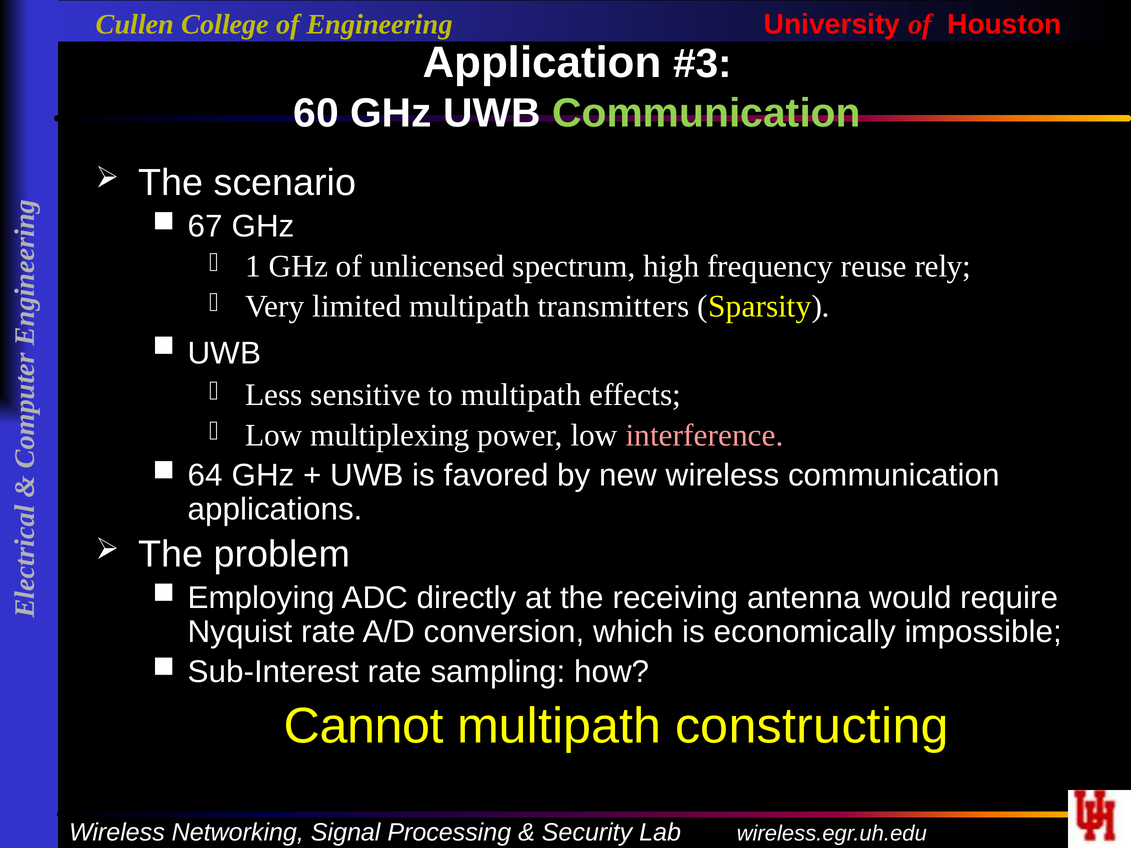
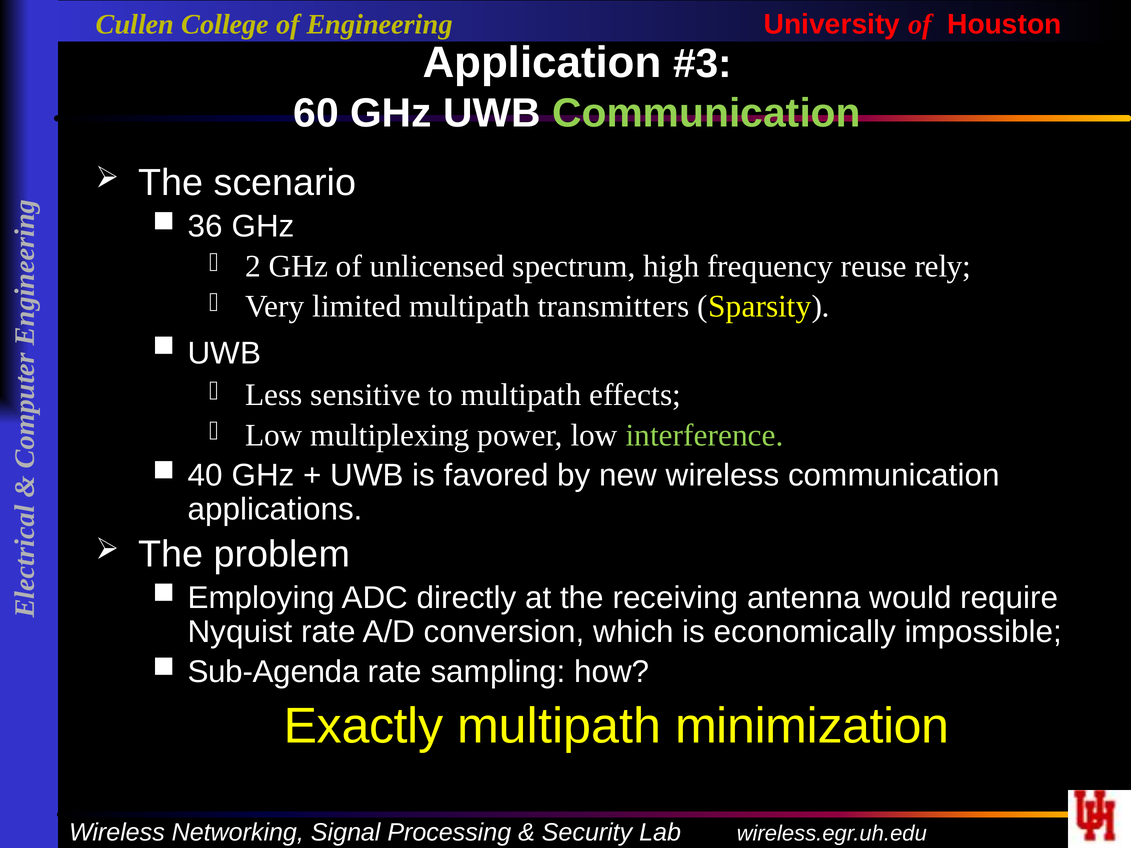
67: 67 -> 36 (205, 226)
1: 1 -> 2 (253, 266)
interference colour: pink -> light green (705, 435)
64: 64 -> 40 (205, 476)
Sub-Interest: Sub-Interest -> Sub-Agenda (274, 672)
Cannot: Cannot -> Exactly (364, 726)
constructing: constructing -> minimization (812, 726)
